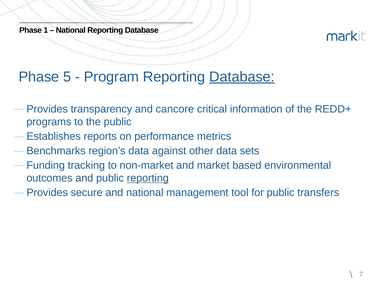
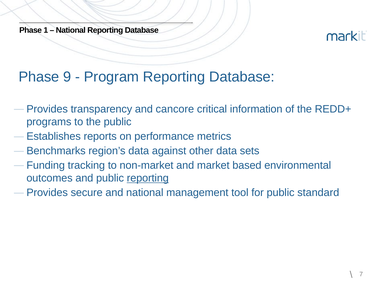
5: 5 -> 9 (67, 77)
Database underline: present -> none (242, 77)
transfers: transfers -> standard (318, 193)
